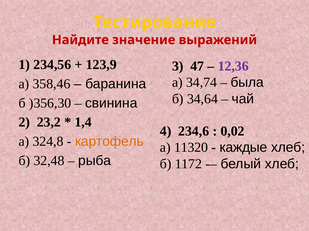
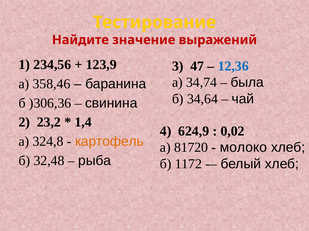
12,36 colour: purple -> blue (233, 66)
)356,30: )356,30 -> )306,36 (50, 103)
234,6: 234,6 -> 624,9 (194, 131)
11320: 11320 -> 81720 (191, 148)
каждые: каждые -> молоко (243, 148)
